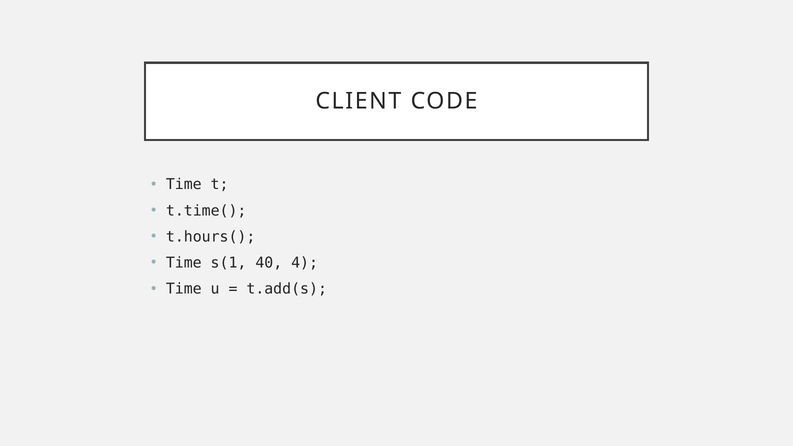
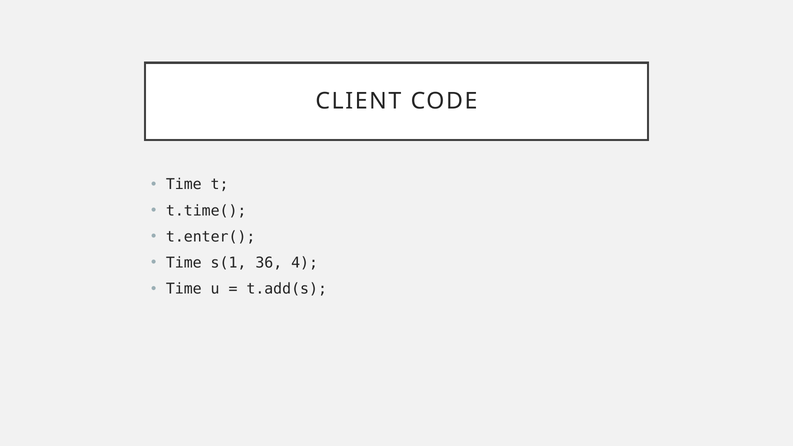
t.hours(: t.hours( -> t.enter( (211, 237)
40: 40 -> 36 (269, 263)
